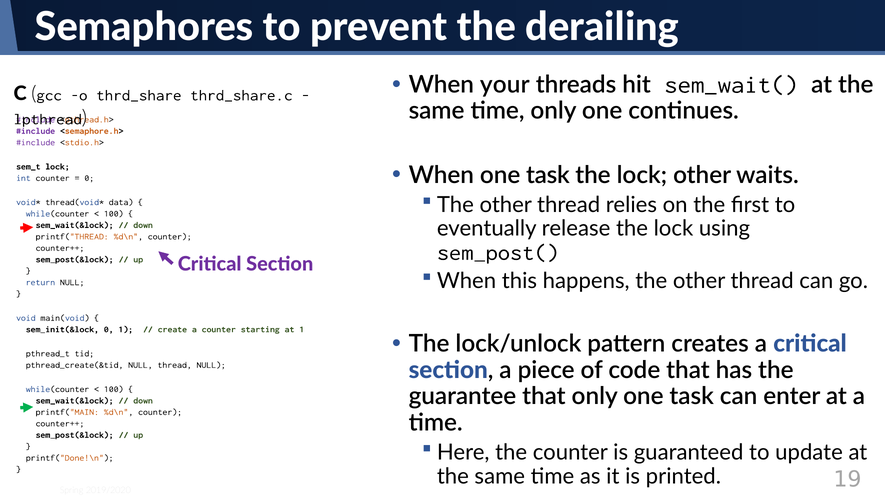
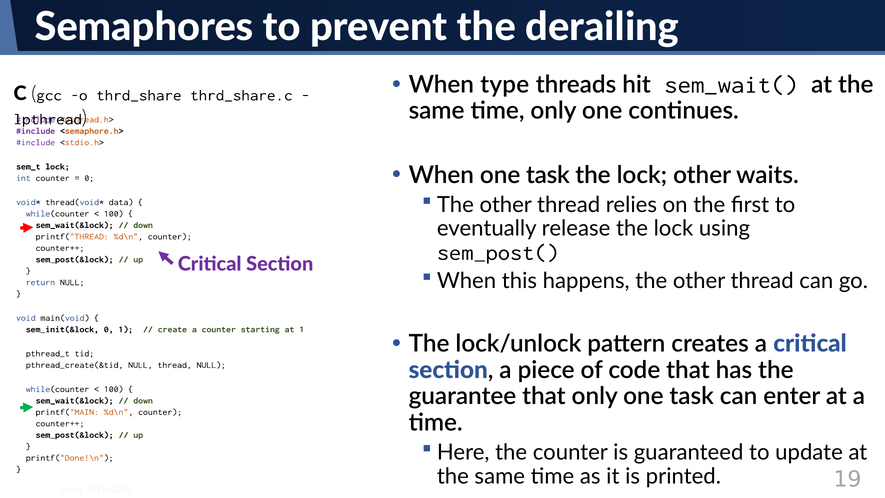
your: your -> type (505, 85)
